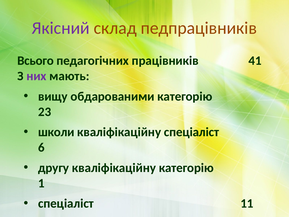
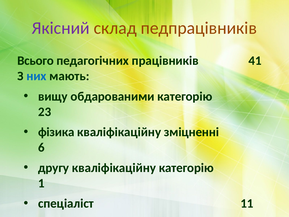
них colour: purple -> blue (36, 76)
школи: школи -> фізика (56, 132)
кваліфікаційну спеціаліст: спеціаліст -> зміцненні (191, 132)
